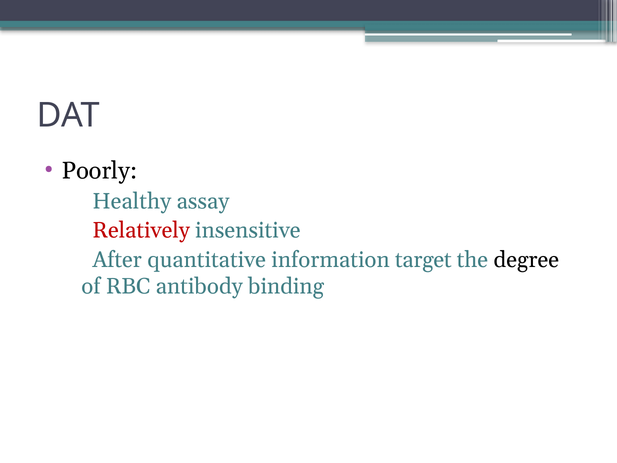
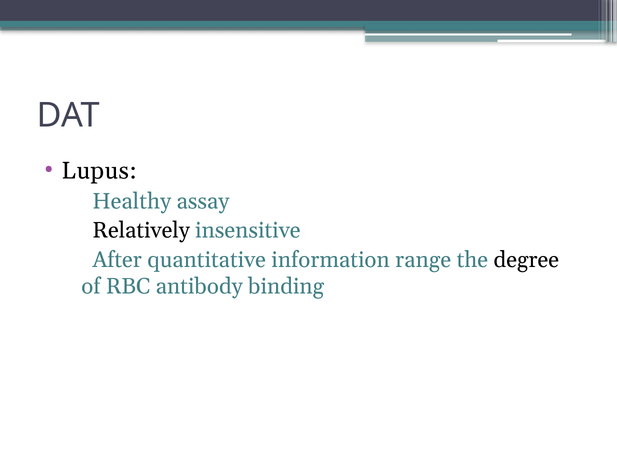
Poorly: Poorly -> Lupus (99, 171)
Relatively colour: red -> black (141, 230)
target: target -> range (423, 260)
